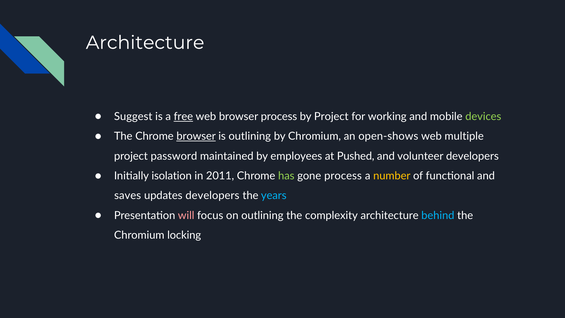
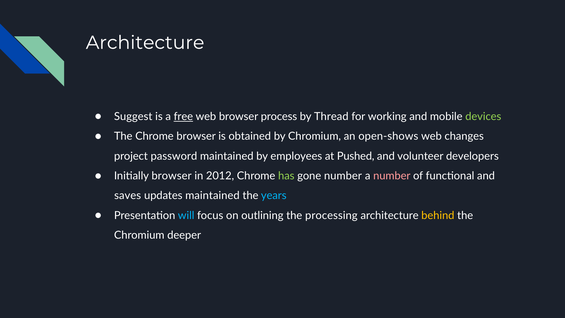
by Project: Project -> Thread (331, 116)
browser underline: present -> none (196, 136)
is outlining: outlining -> obtained (250, 136)
multiple: multiple -> changes (464, 136)
Initially isolation: isolation -> browser (172, 176)
2011: 2011 -> 2012 (220, 176)
gone process: process -> number (343, 176)
number colour: yellow -> pink (392, 176)
updates developers: developers -> maintained (212, 196)
will colour: pink -> light blue (186, 215)
complexity: complexity -> processing (331, 215)
behind colour: light blue -> yellow (438, 215)
locking: locking -> deeper (184, 235)
